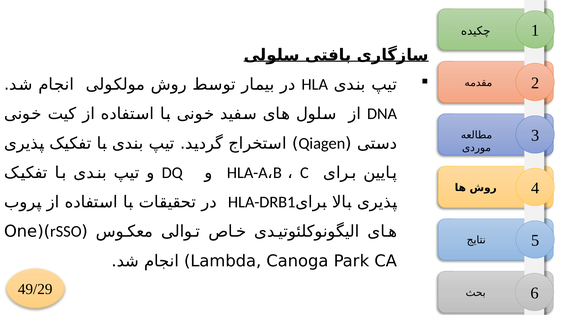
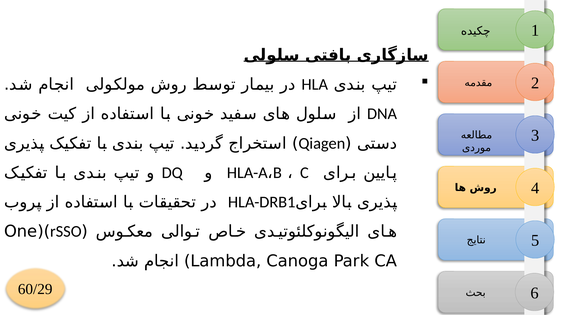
49/29: 49/29 -> 60/29 (35, 290)
